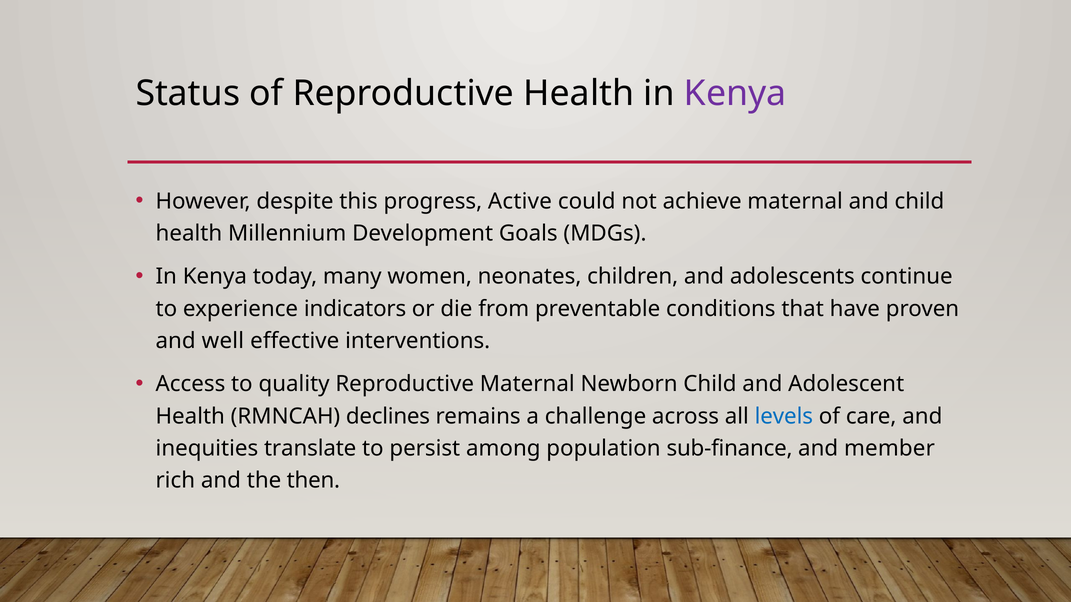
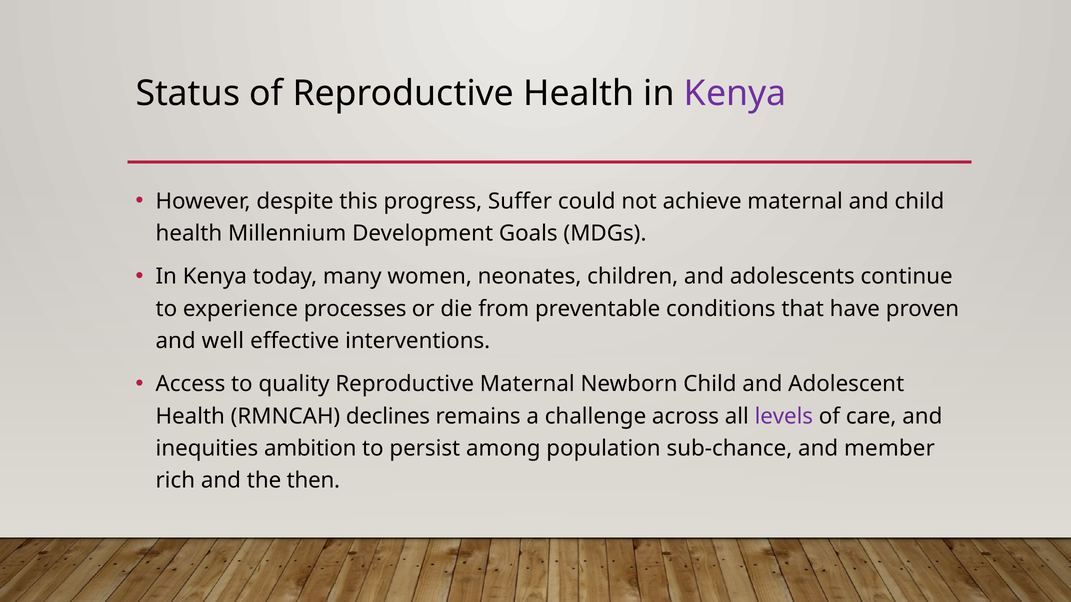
Active: Active -> Suffer (520, 201)
indicators: indicators -> processes (355, 309)
levels colour: blue -> purple (784, 416)
translate: translate -> ambition (310, 449)
sub-finance: sub-finance -> sub-chance (729, 449)
